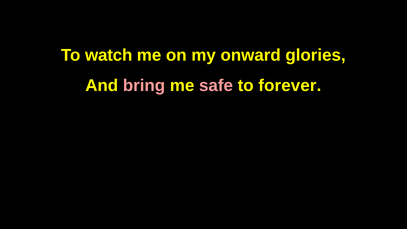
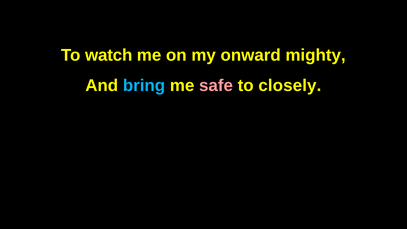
glories: glories -> mighty (316, 55)
bring colour: pink -> light blue (144, 86)
forever: forever -> closely (290, 86)
